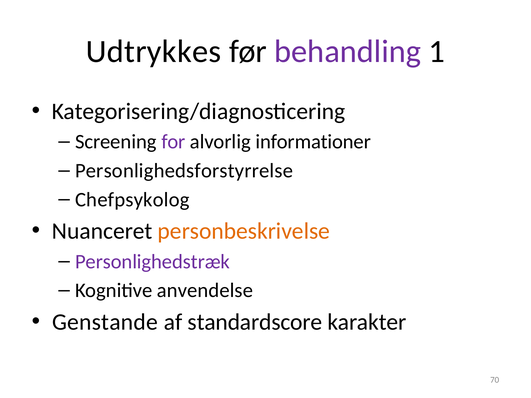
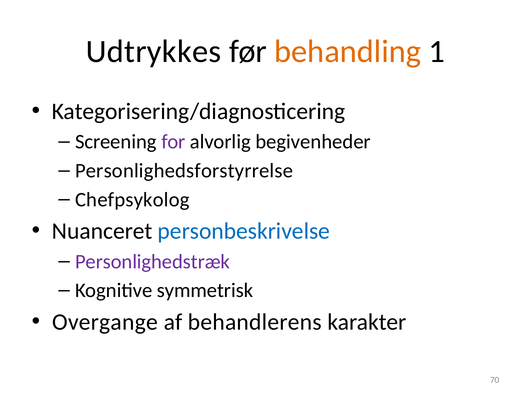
behandling colour: purple -> orange (348, 51)
informationer: informationer -> begivenheder (313, 142)
personbeskrivelse colour: orange -> blue (244, 231)
anvendelse: anvendelse -> symmetrisk (205, 291)
Genstande: Genstande -> Overgange (105, 322)
standardscore: standardscore -> behandlerens (255, 322)
